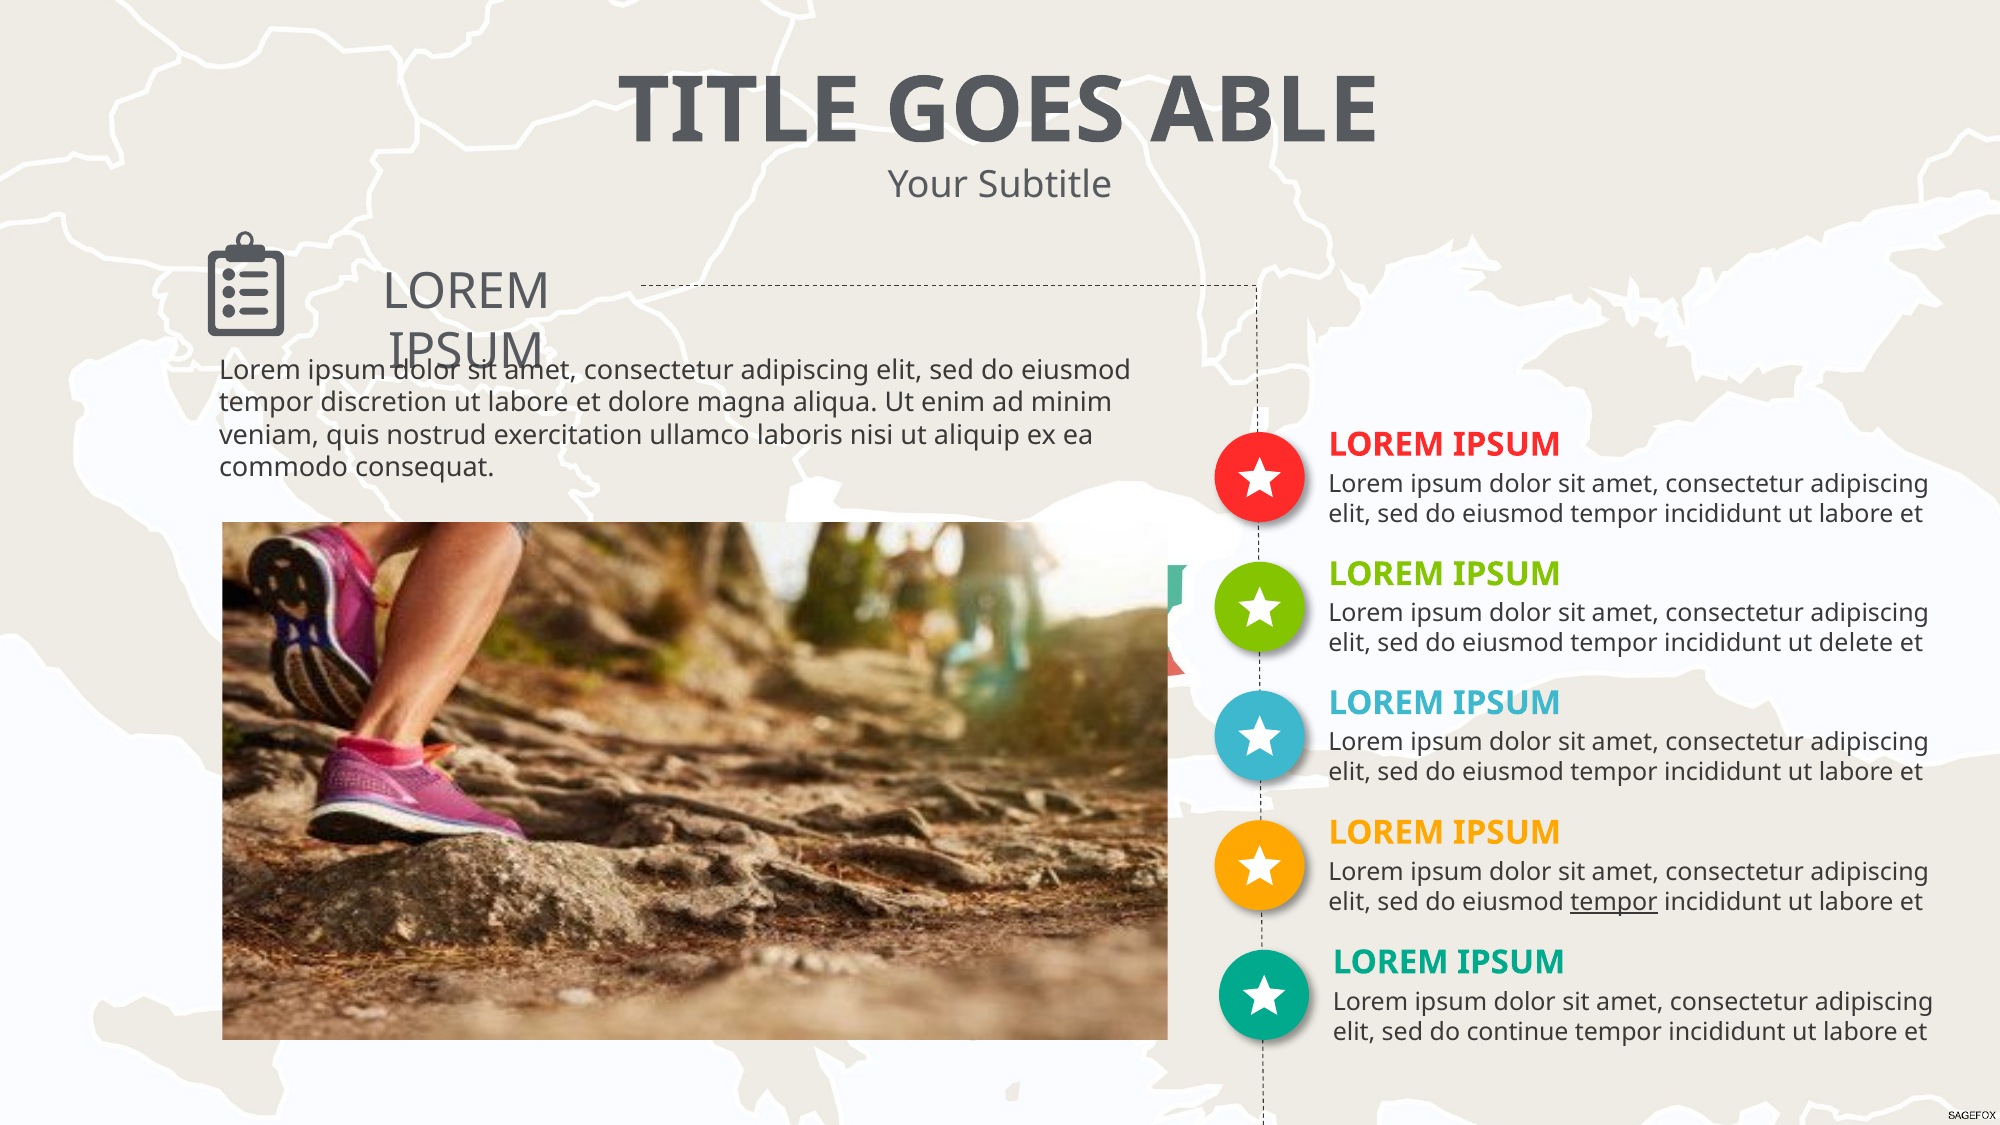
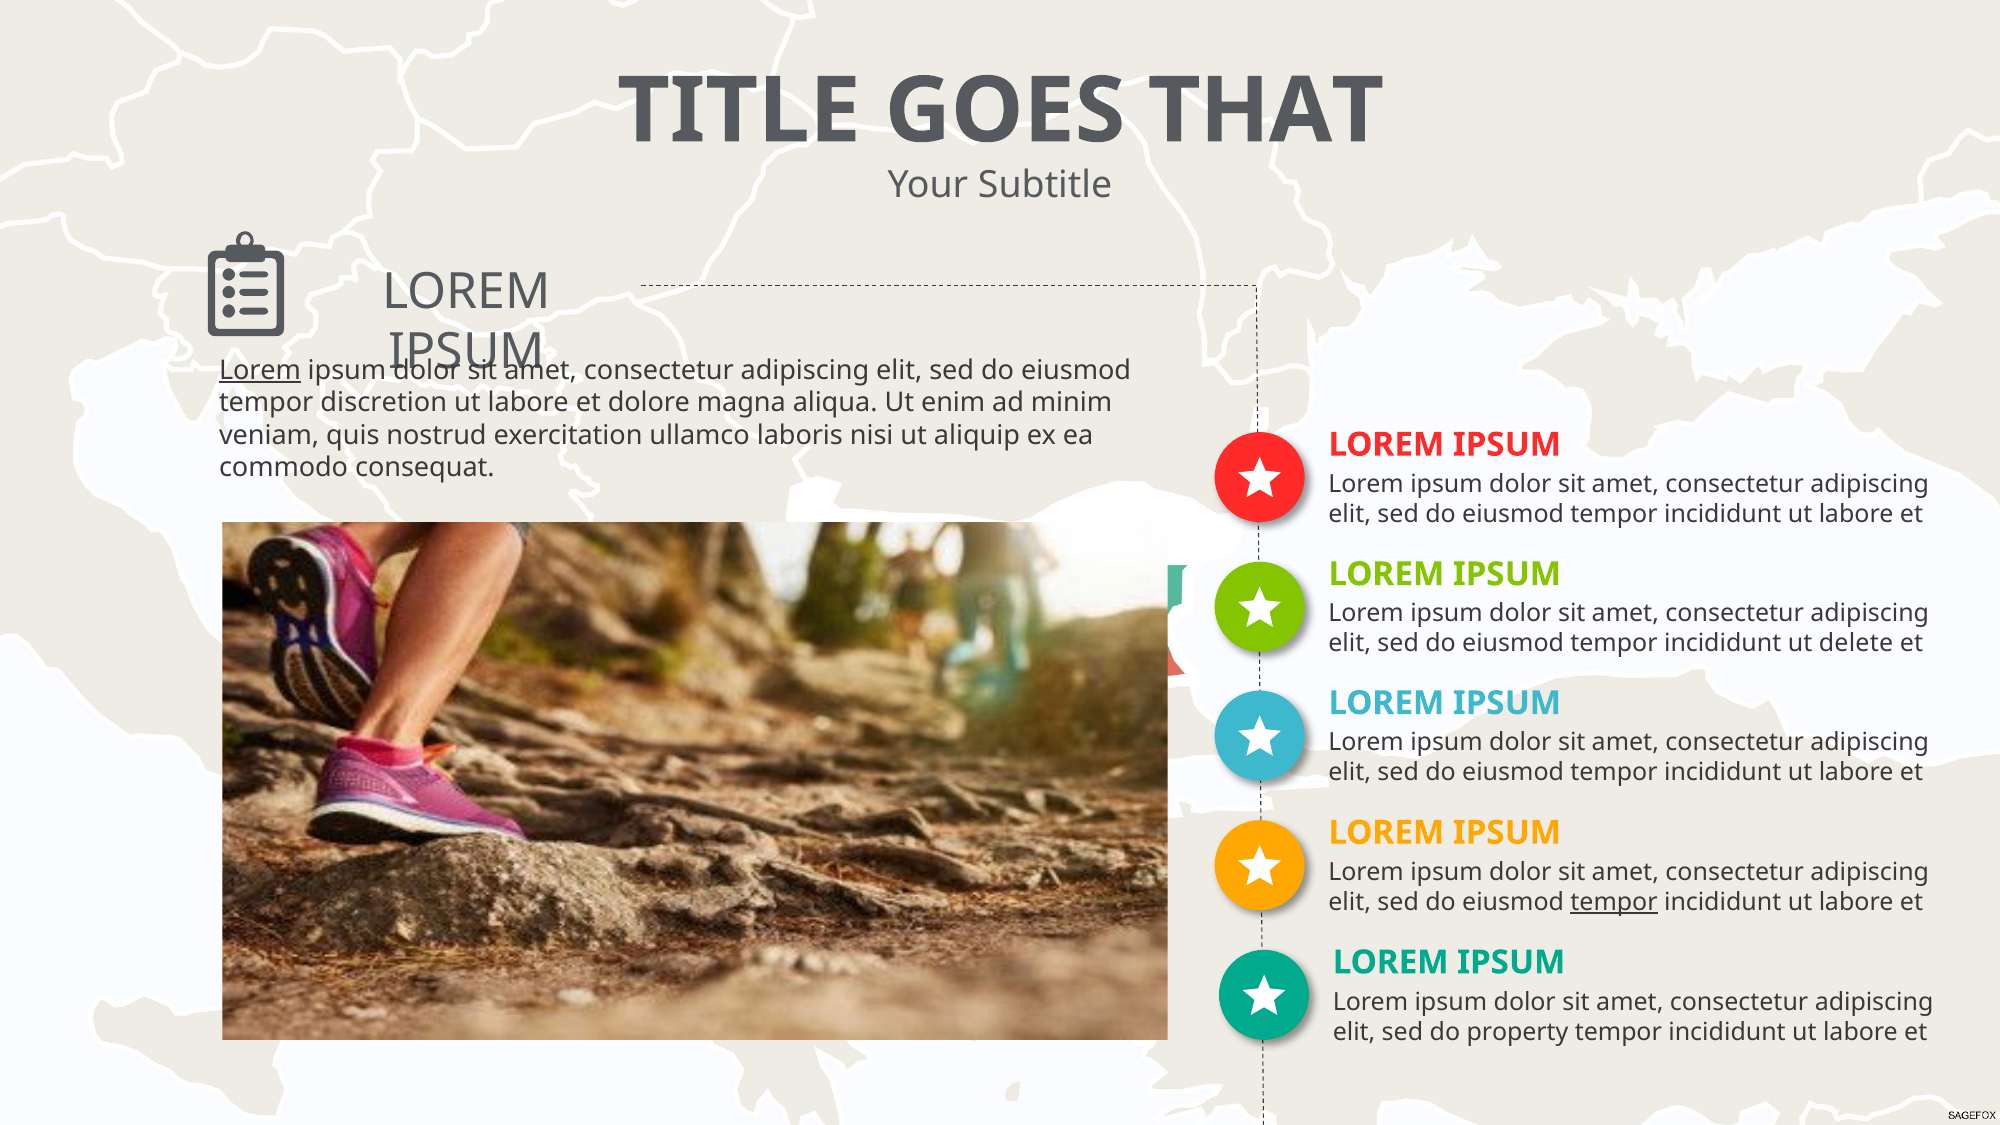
ABLE: ABLE -> THAT (1266, 111)
Lorem underline: none -> present (260, 370)
continue: continue -> property (1517, 1032)
